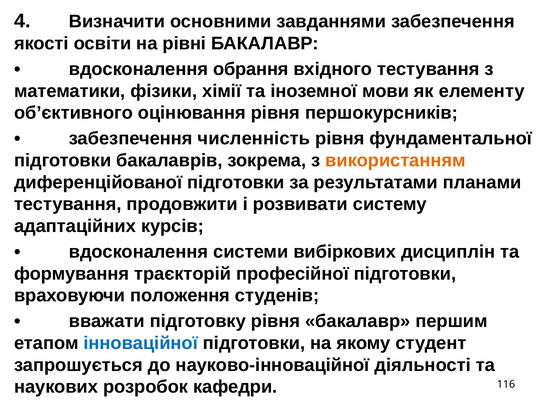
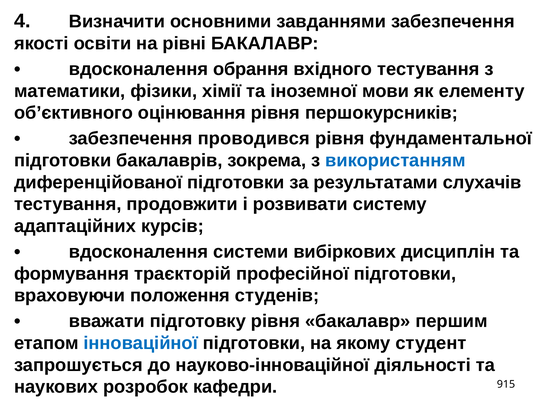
численність: численність -> проводився (254, 139)
використанням colour: orange -> blue (395, 160)
планами: планами -> слухачів (482, 182)
116: 116 -> 915 (506, 384)
